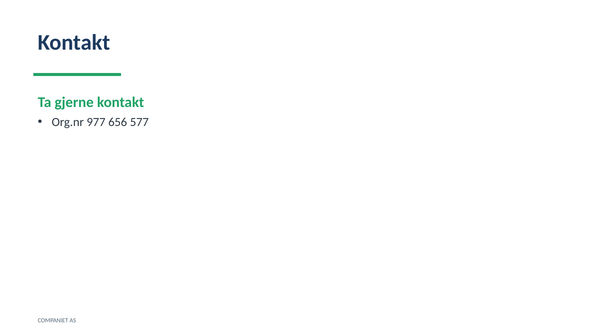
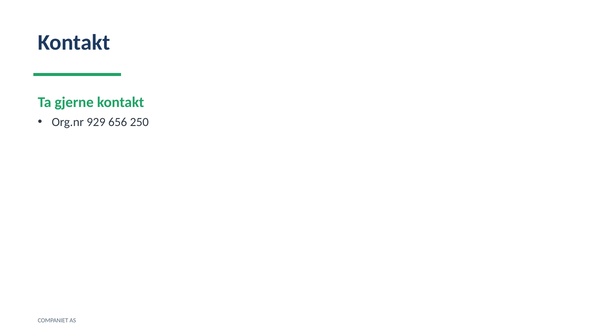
977: 977 -> 929 (96, 122)
577: 577 -> 250 (139, 122)
